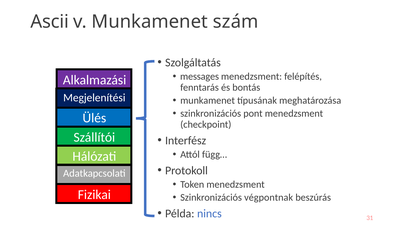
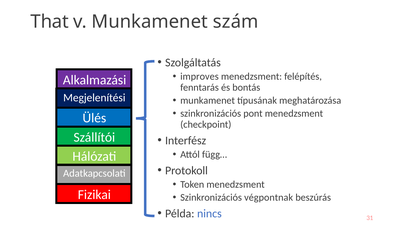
Ascii: Ascii -> That (50, 22)
messages: messages -> improves (199, 76)
